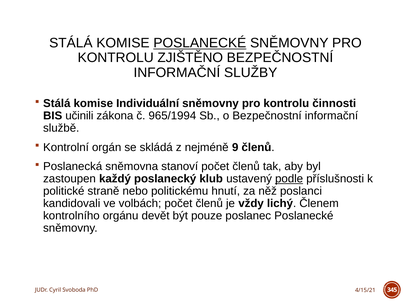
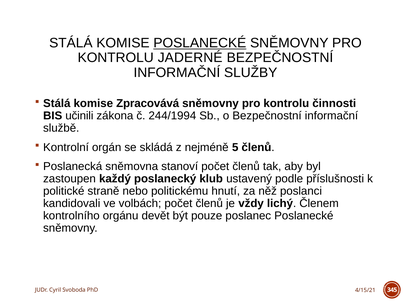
ZJIŠTĚNO: ZJIŠTĚNO -> JADERNÉ (190, 58)
Individuální: Individuální -> Zpracovává (148, 104)
965/1994: 965/1994 -> 244/1994 (172, 116)
9: 9 -> 5 (235, 147)
podle underline: present -> none (289, 179)
